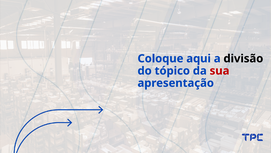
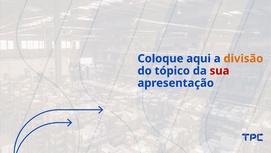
divisão colour: black -> orange (243, 58)
